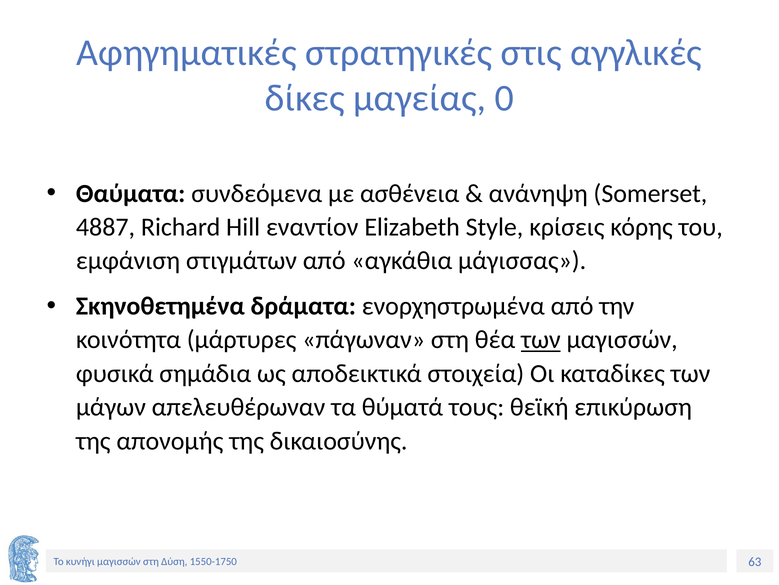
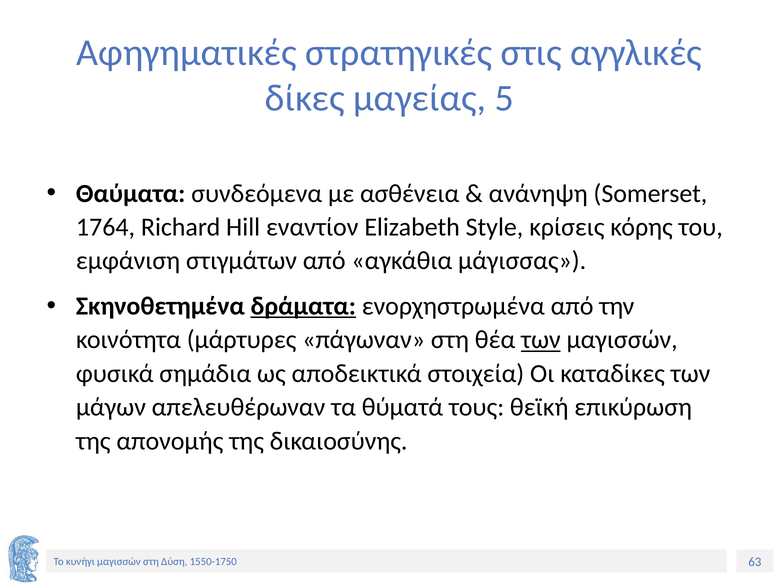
0: 0 -> 5 (504, 98)
4887: 4887 -> 1764 (106, 227)
δράματα underline: none -> present (303, 306)
